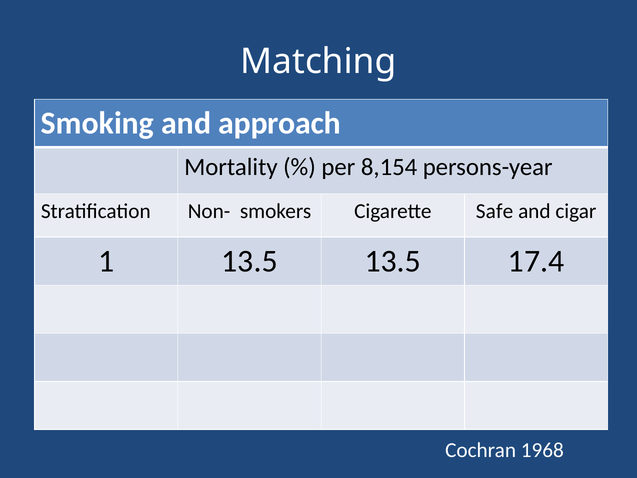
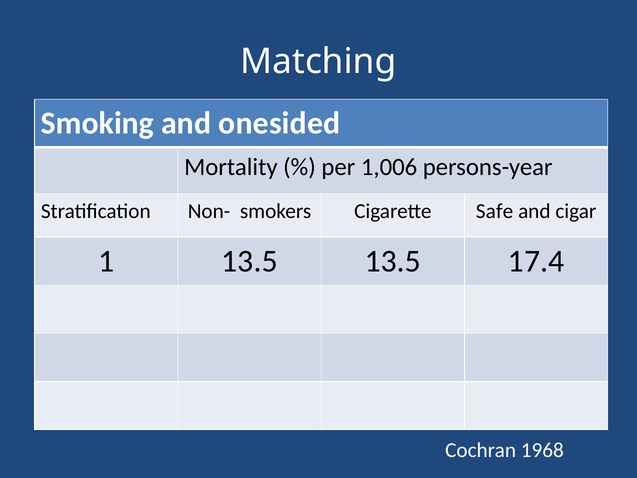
approach: approach -> onesided (279, 123)
8,154: 8,154 -> 1,006 (389, 167)
